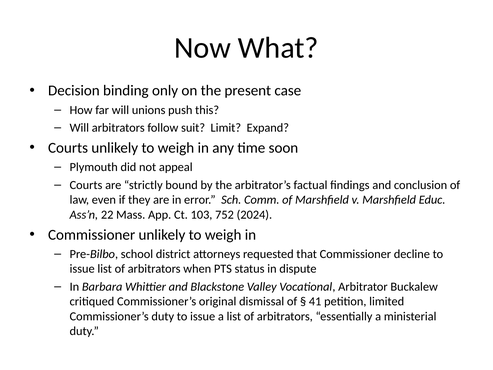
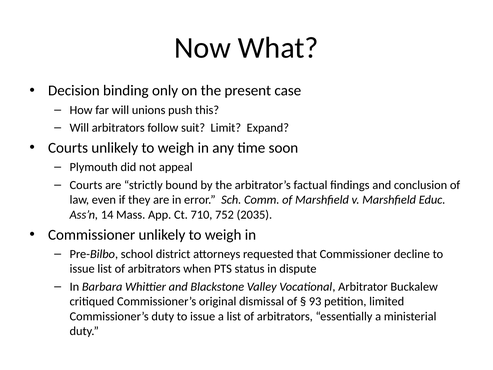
22: 22 -> 14 (107, 214)
103: 103 -> 710 (202, 214)
2024: 2024 -> 2035 (254, 214)
41: 41 -> 93 (315, 301)
